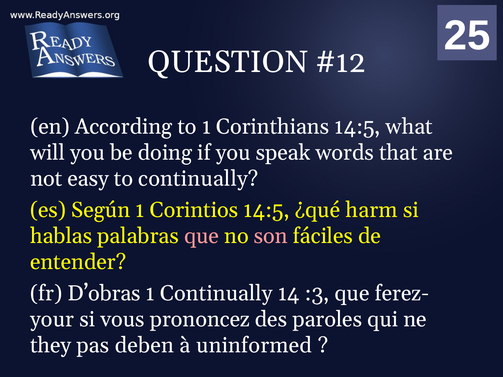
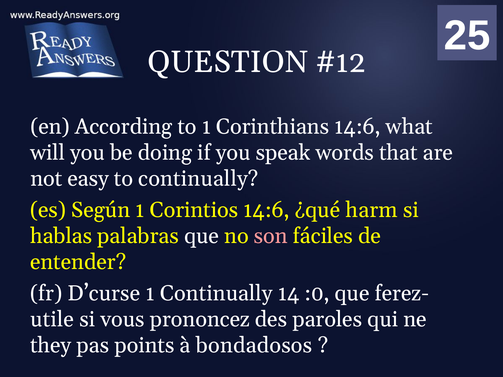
Corinthians 14:5: 14:5 -> 14:6 (357, 127)
Corintios 14:5: 14:5 -> 14:6 (266, 210)
que colour: pink -> white (202, 236)
D’obras: D’obras -> D’curse (104, 294)
:3: :3 -> :0 (317, 294)
your: your -> utile (52, 320)
deben: deben -> points (144, 346)
uninformed: uninformed -> bondadosos (254, 346)
